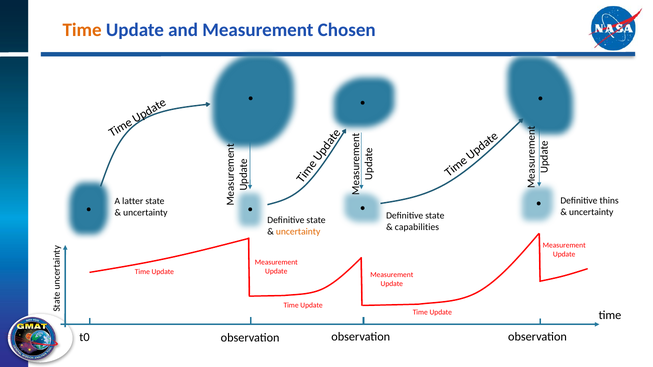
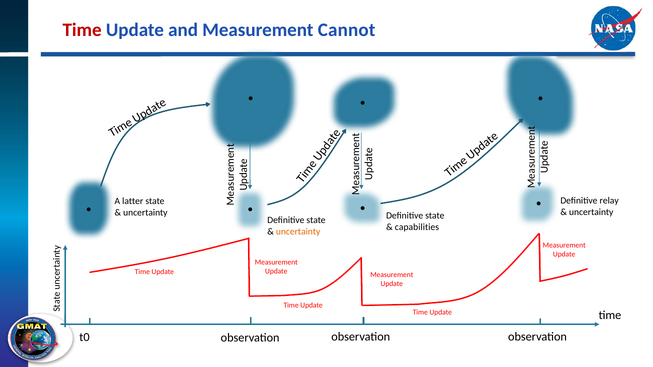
Time colour: orange -> red (82, 30)
Chosen: Chosen -> Cannot (347, 30)
thins: thins -> relay (609, 201)
